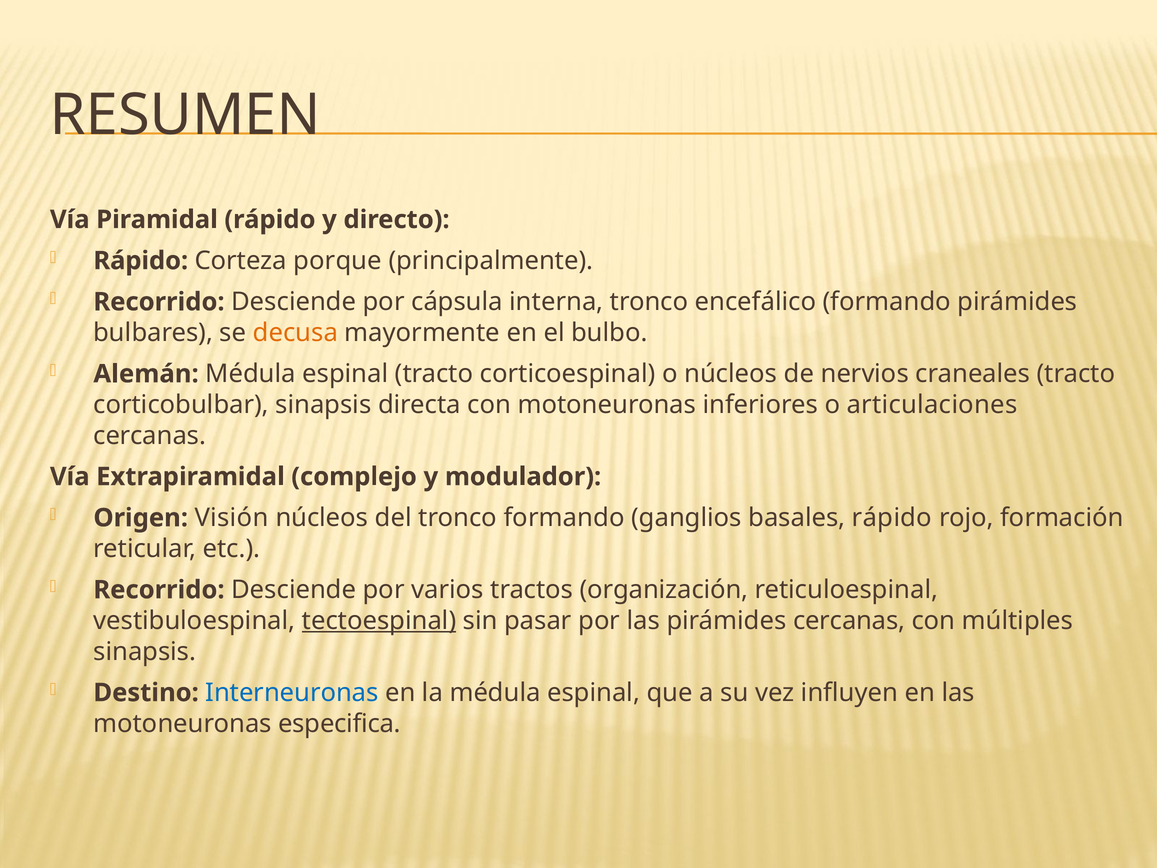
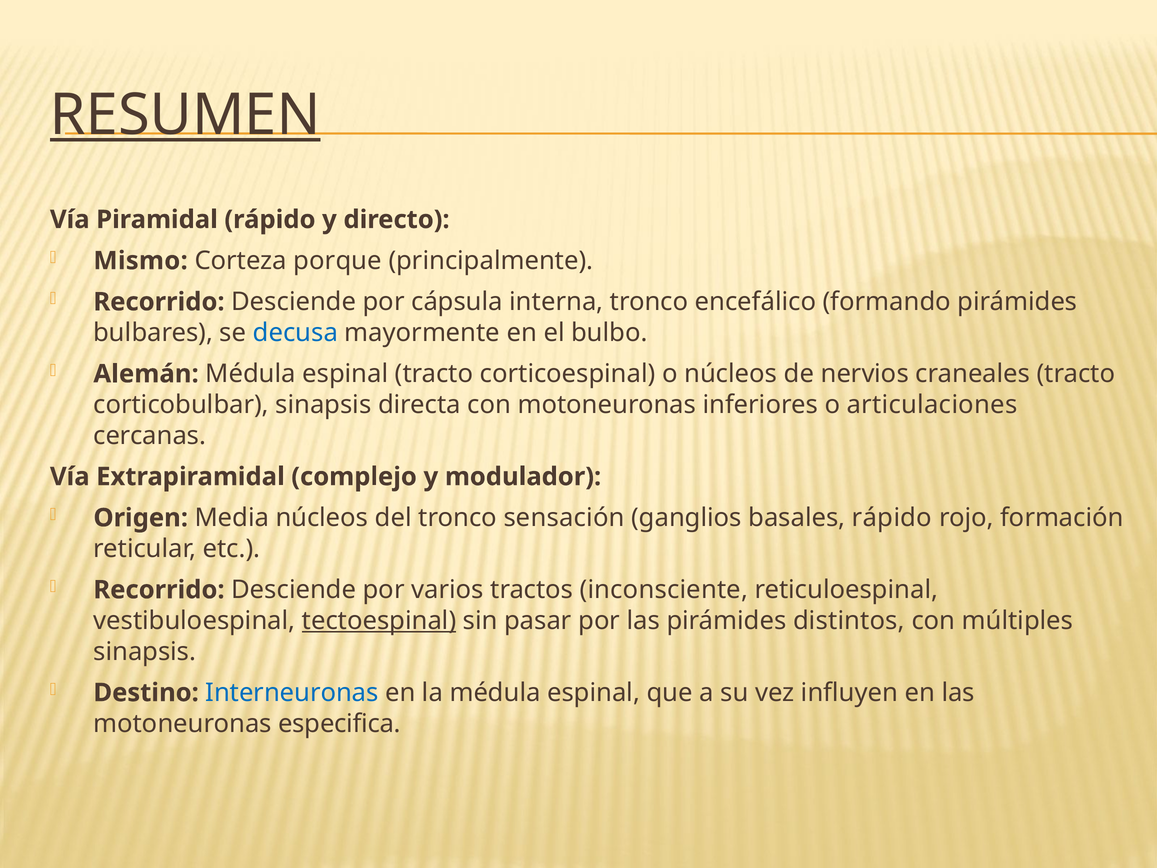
RESUMEN underline: none -> present (185, 115)
Rápido: Rápido -> Mismo (141, 261)
decusa colour: orange -> blue (295, 333)
Visión: Visión -> Media (232, 518)
tronco formando: formando -> sensación (564, 518)
organización: organización -> inconsciente (664, 590)
pirámides cercanas: cercanas -> distintos (849, 621)
